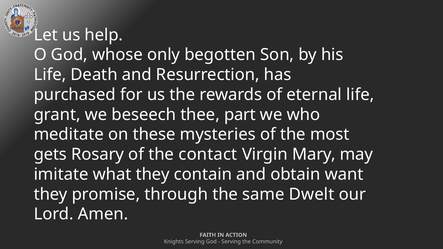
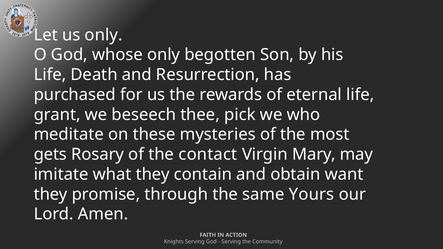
us help: help -> only (104, 35)
part: part -> pick (240, 115)
Dwelt: Dwelt -> Yours (312, 194)
